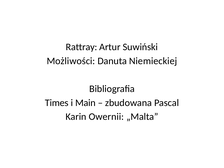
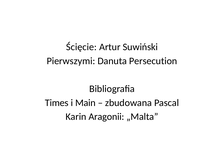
Rattray: Rattray -> Ścięcie (81, 47)
Możliwości: Możliwości -> Pierwszymi (71, 61)
Niemieckiej: Niemieckiej -> Persecution (153, 61)
Owernii: Owernii -> Aragonii (106, 117)
